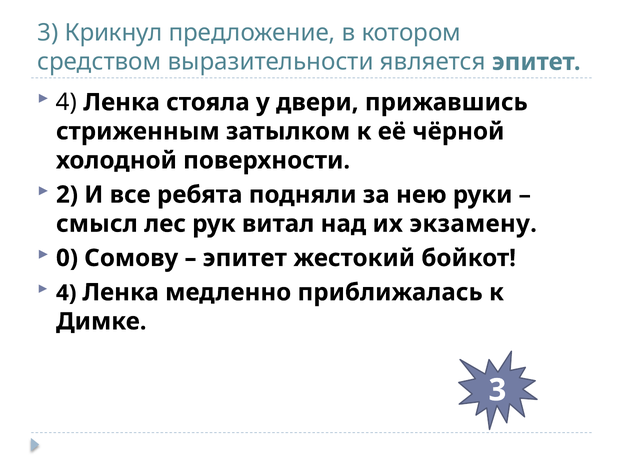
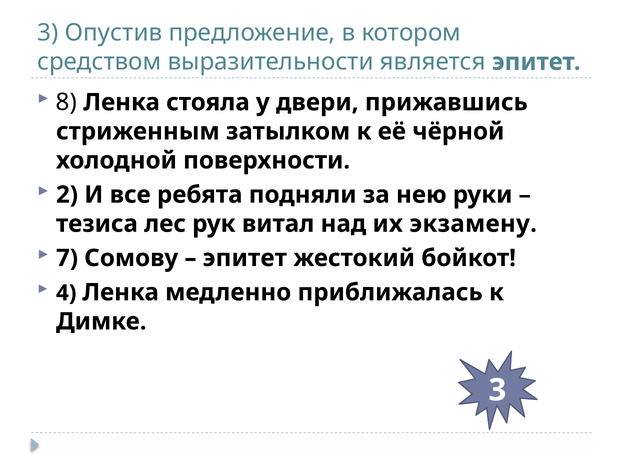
Крикнул: Крикнул -> Опустив (113, 33)
4: 4 -> 8 (67, 102)
смысл: смысл -> тезиса (97, 224)
0: 0 -> 7 (67, 258)
